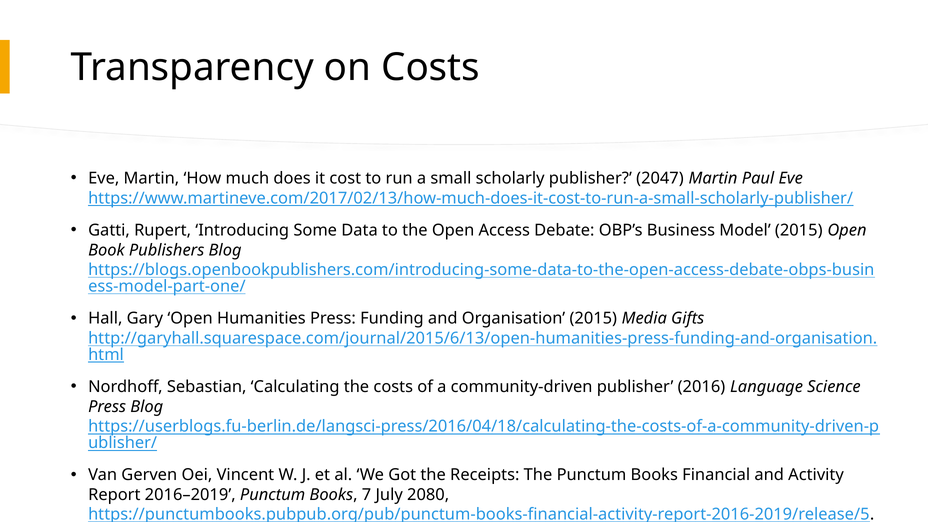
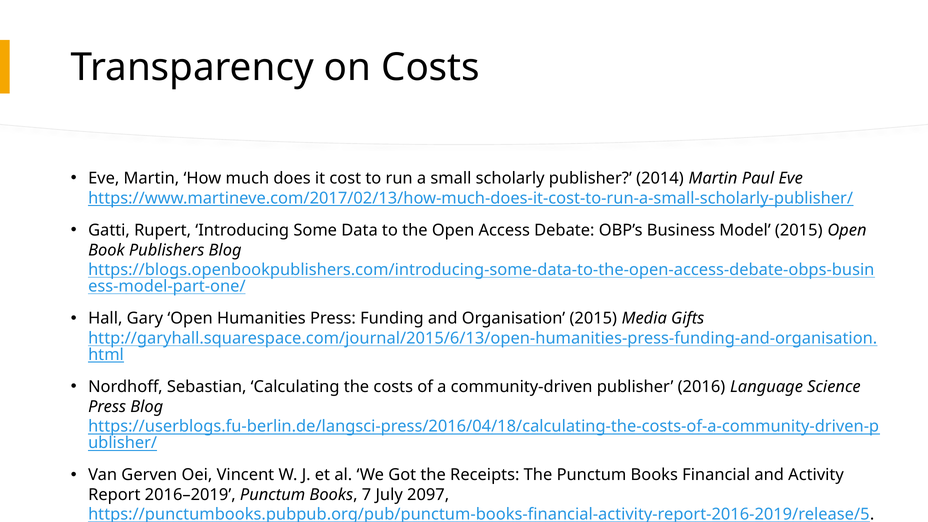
2047: 2047 -> 2014 (660, 178)
2080: 2080 -> 2097 (428, 495)
